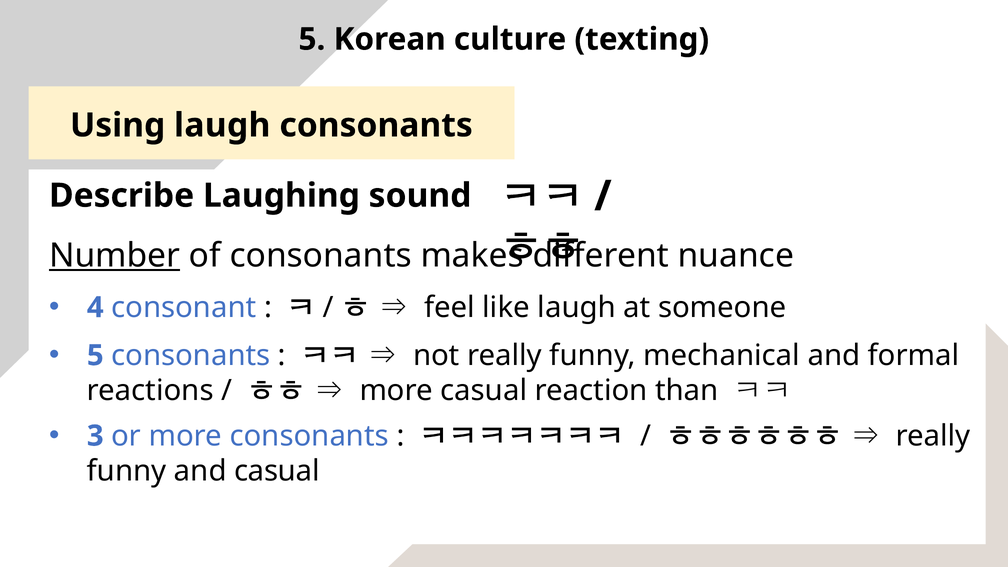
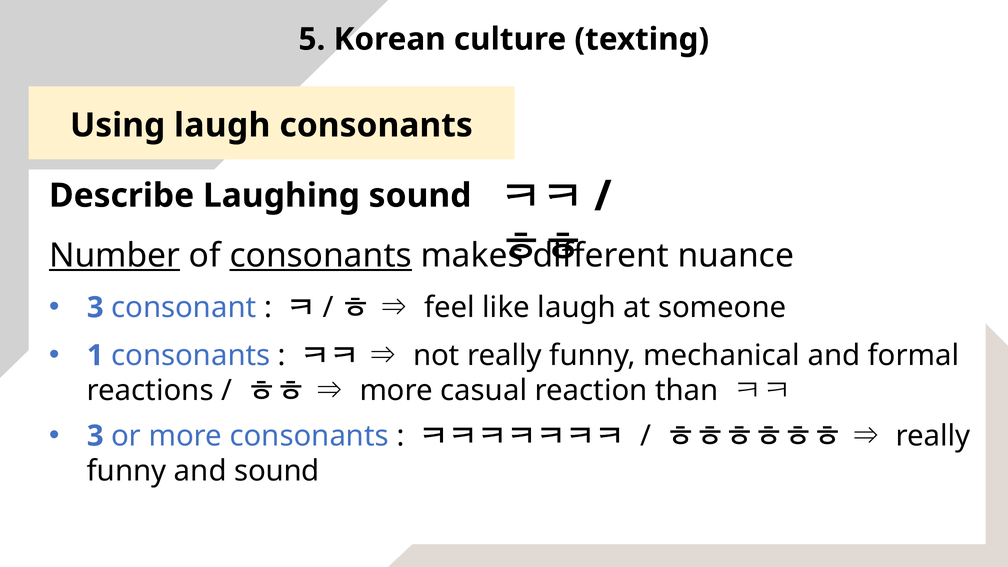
consonants underline: none -> present (321, 256)
4: 4 -> 3 (95, 308)
5: 5 -> 1 (95, 355)
and casual: casual -> sound (277, 471)
